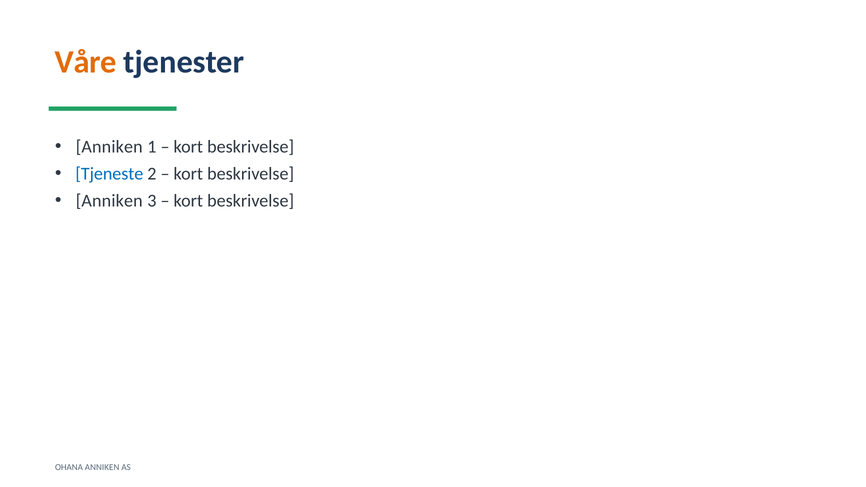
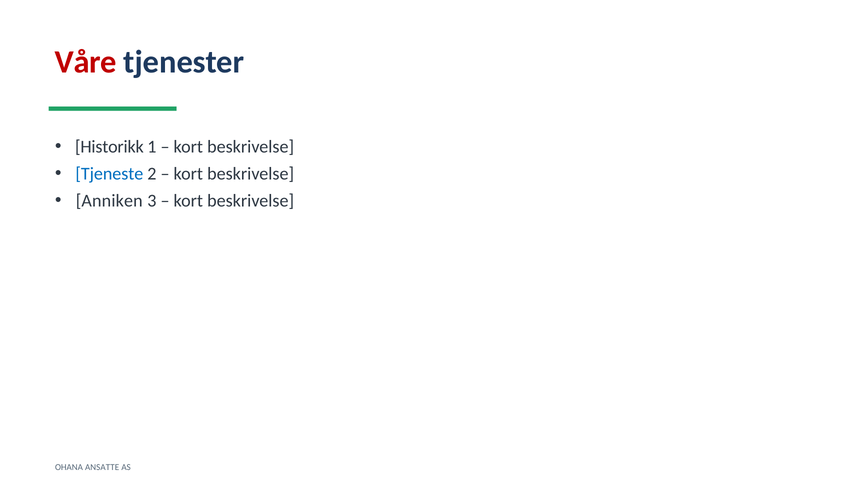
Våre colour: orange -> red (86, 62)
Anniken: Anniken -> Historikk (109, 147)
OHANA ANNIKEN: ANNIKEN -> ANSATTE (102, 467)
